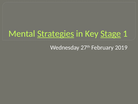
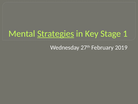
Stage underline: present -> none (111, 34)
